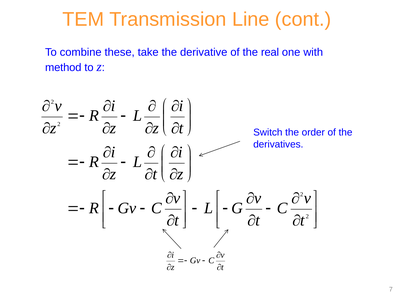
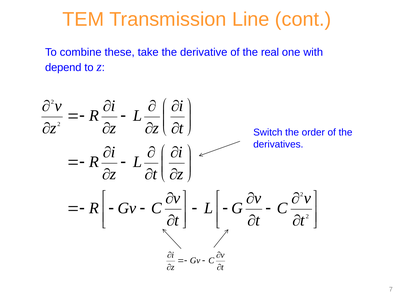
method: method -> depend (63, 68)
